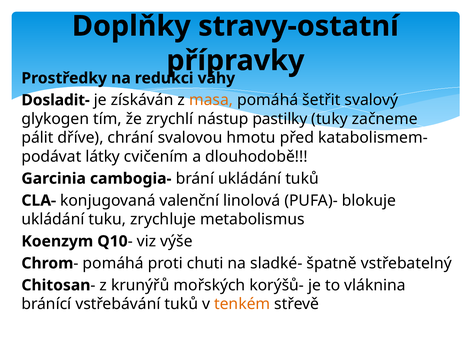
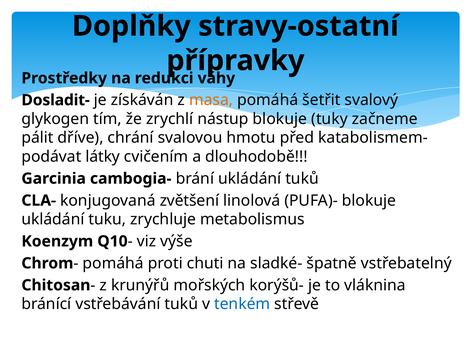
nástup pastilky: pastilky -> blokuje (280, 119)
valenční: valenční -> zvětšení (189, 201)
tenkém colour: orange -> blue (242, 304)
